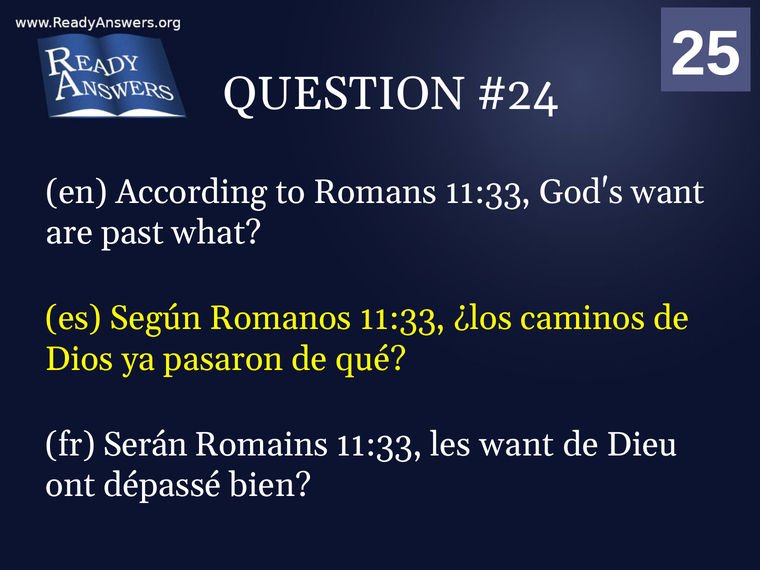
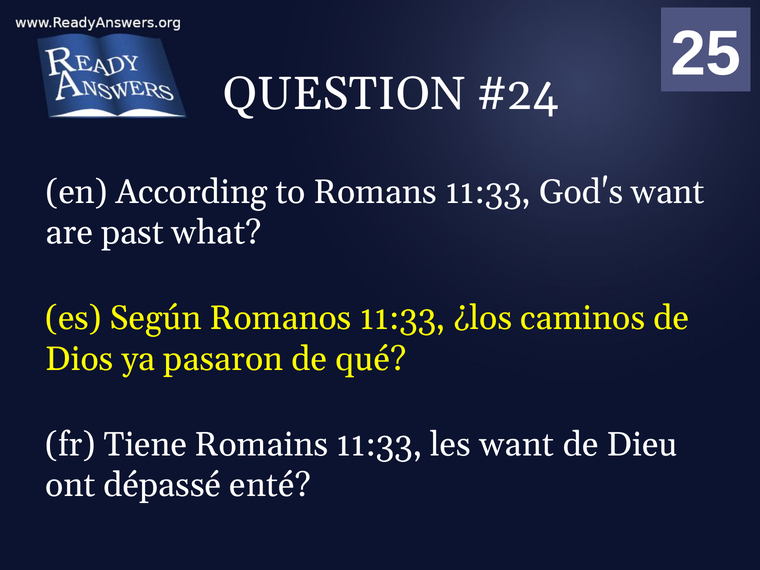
Serán: Serán -> Tiene (145, 444)
bien: bien -> enté (270, 485)
